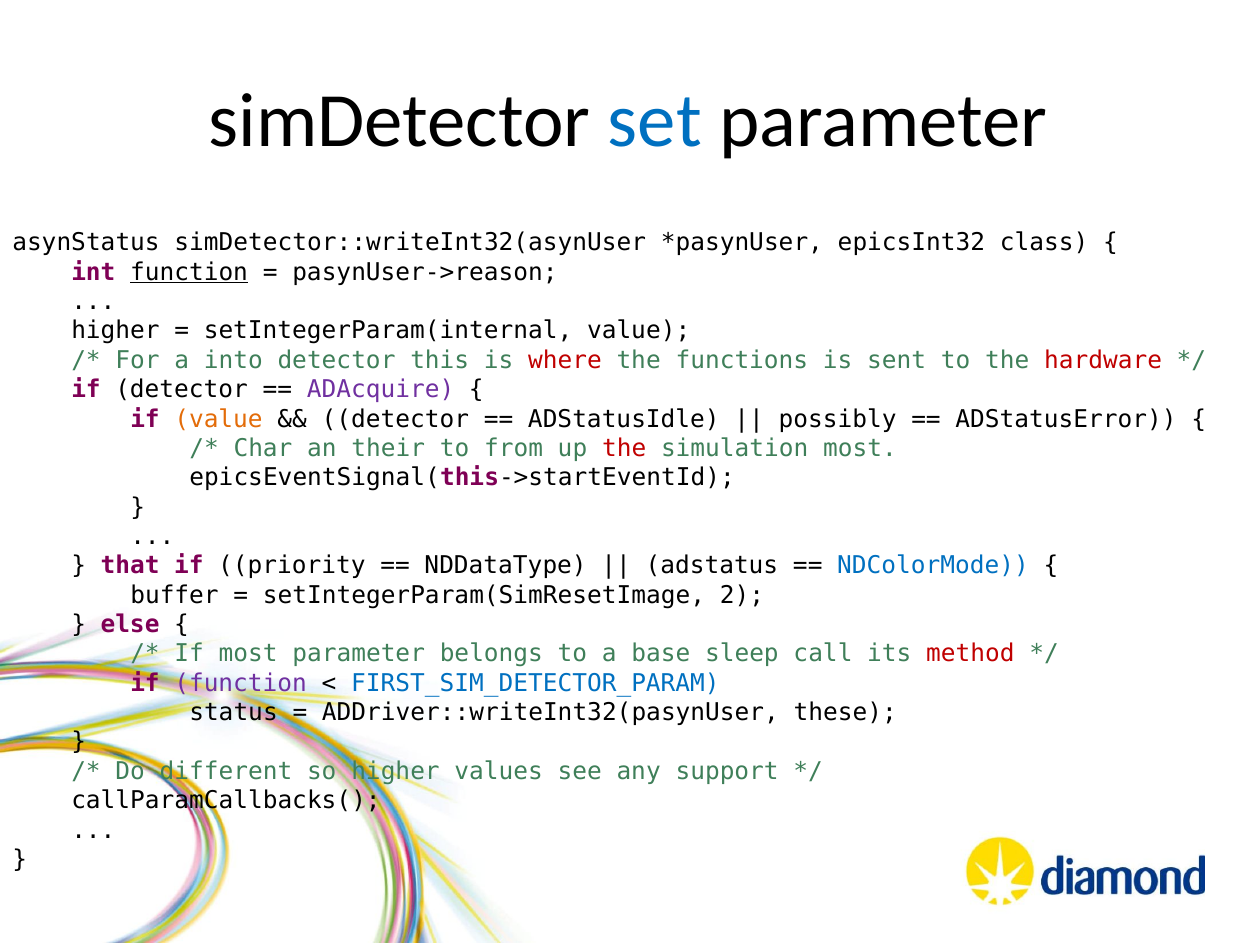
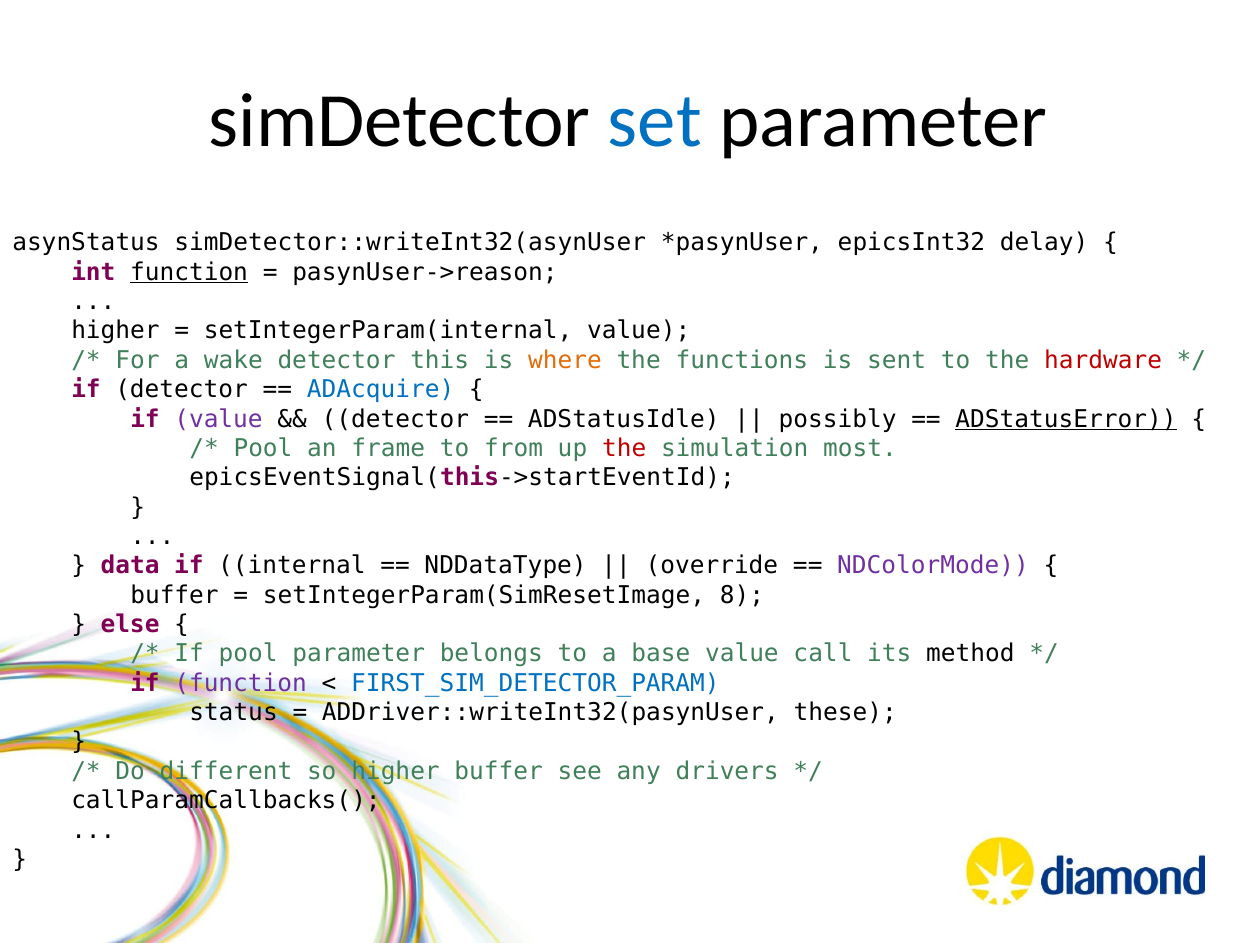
class: class -> delay (1044, 243)
into: into -> wake (233, 360)
where colour: red -> orange (565, 360)
ADAcquire colour: purple -> blue (381, 390)
value colour: orange -> purple (218, 419)
ADStatusError underline: none -> present (1066, 419)
Char: Char -> Pool (263, 448)
their: their -> frame (388, 448)
that: that -> data (130, 566)
priority: priority -> internal (292, 566)
adstatus: adstatus -> override (712, 566)
NDColorMode colour: blue -> purple (933, 566)
2: 2 -> 8 (742, 595)
If most: most -> pool (248, 654)
base sleep: sleep -> value (742, 654)
method colour: red -> black (970, 654)
higher values: values -> buffer (499, 771)
support: support -> drivers (727, 771)
